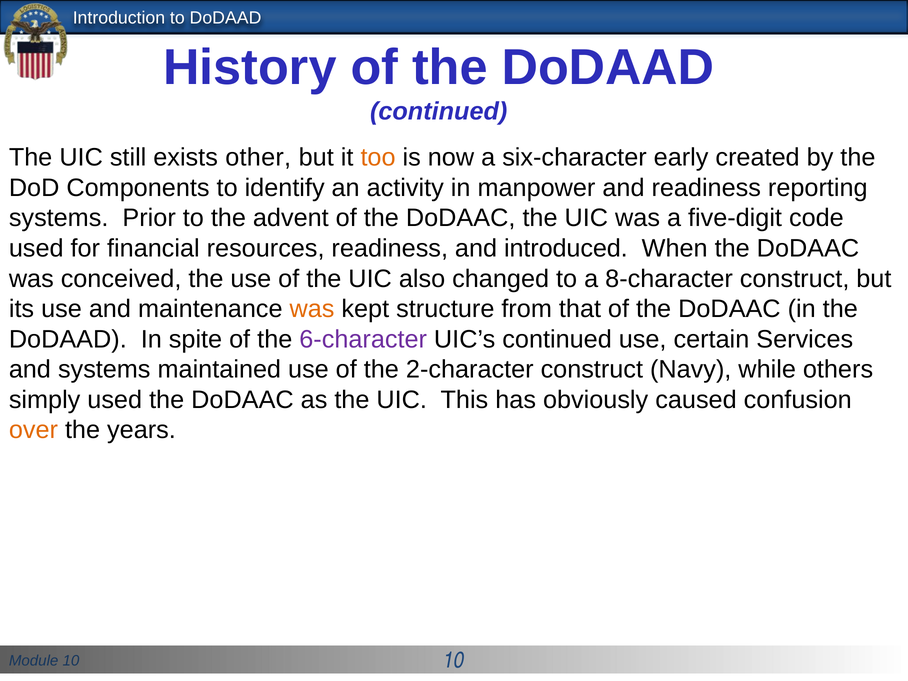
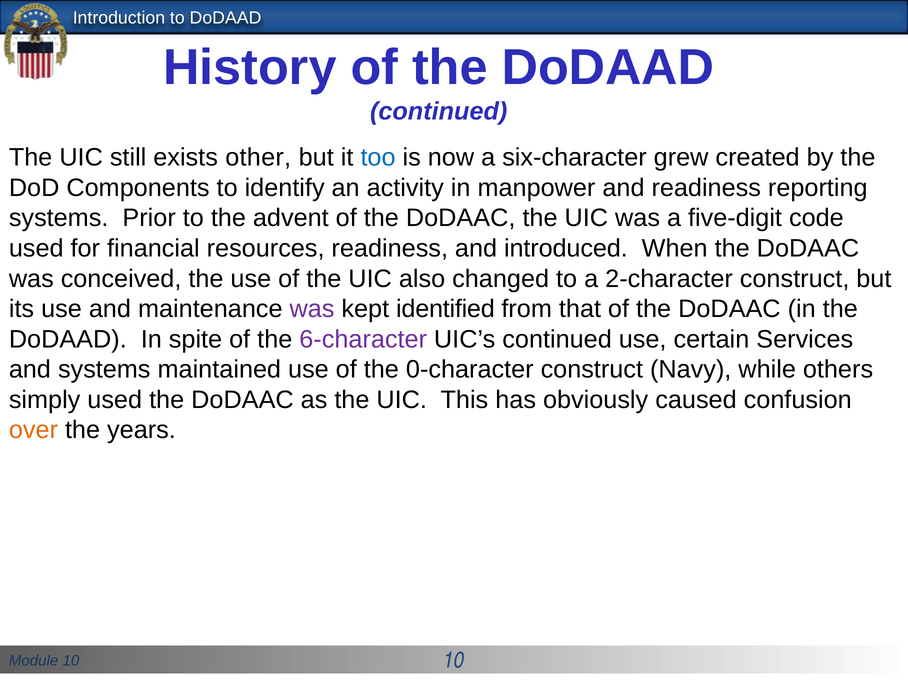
too colour: orange -> blue (378, 158)
early: early -> grew (681, 158)
8-character: 8-character -> 2-character (669, 279)
was colour: orange -> purple (312, 309)
structure: structure -> identified (445, 309)
2-character: 2-character -> 0-character (470, 370)
